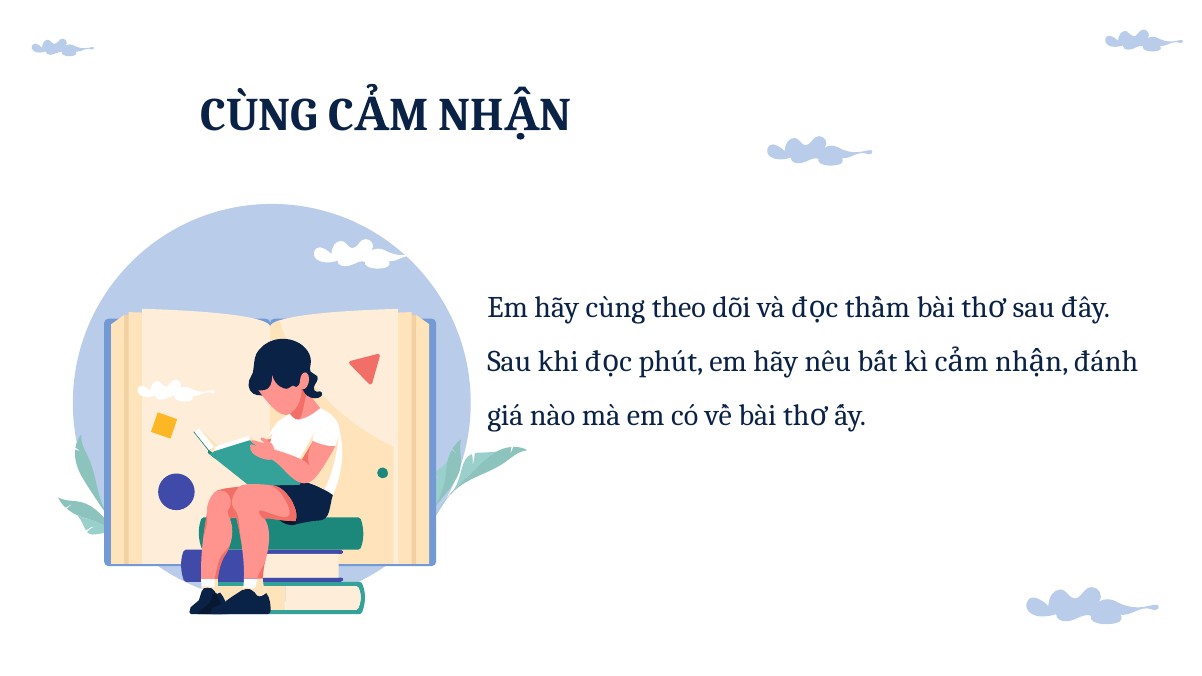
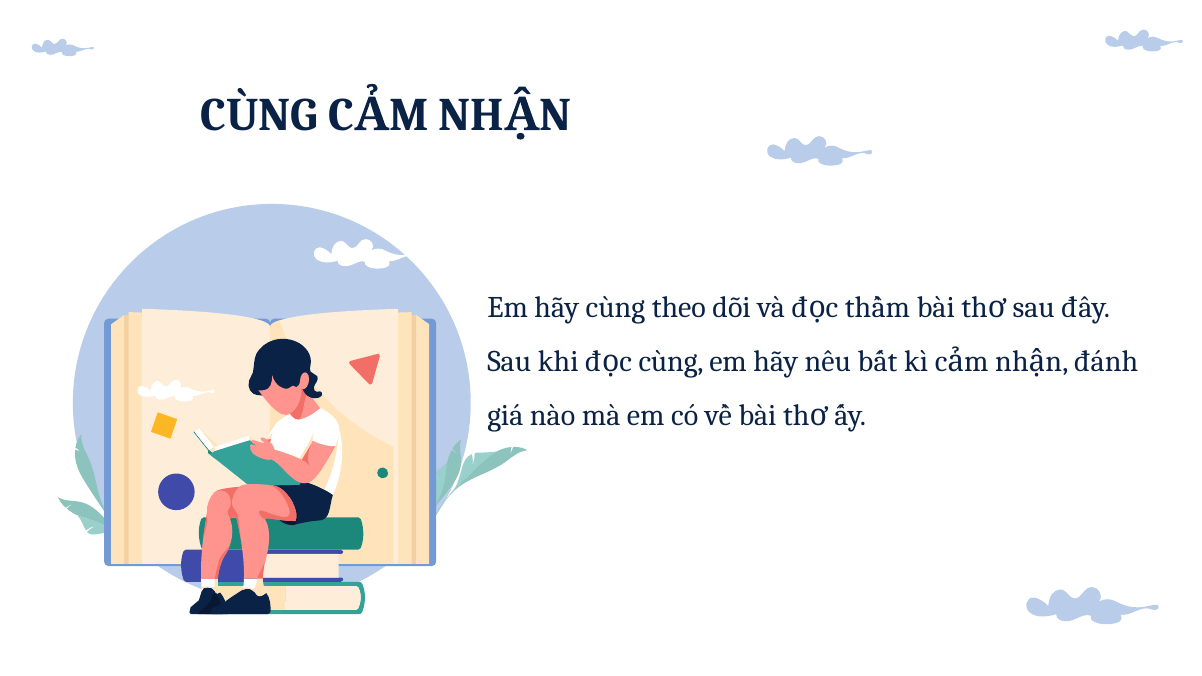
phút: phút -> cùng (671, 362)
